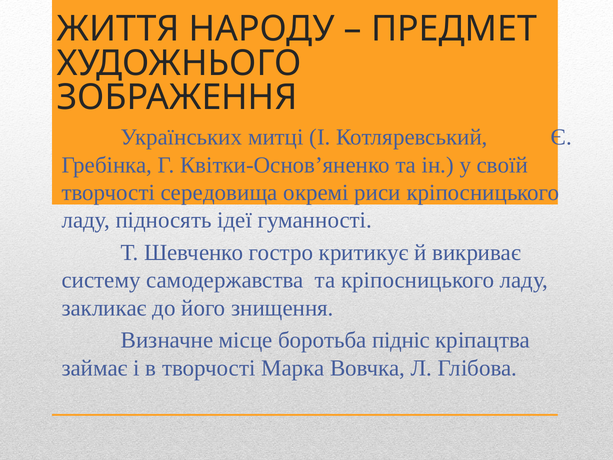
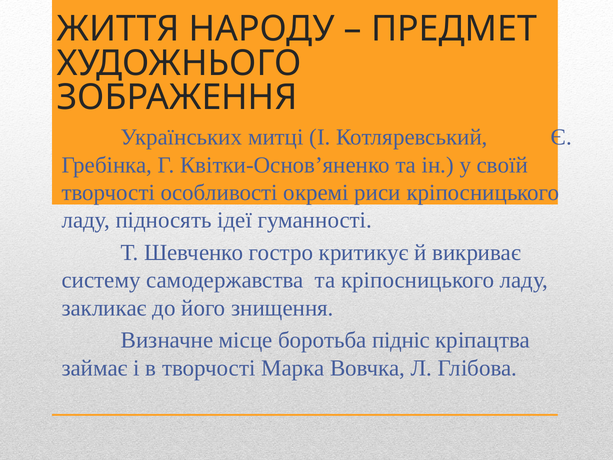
середовища: середовища -> особливості (219, 193)
